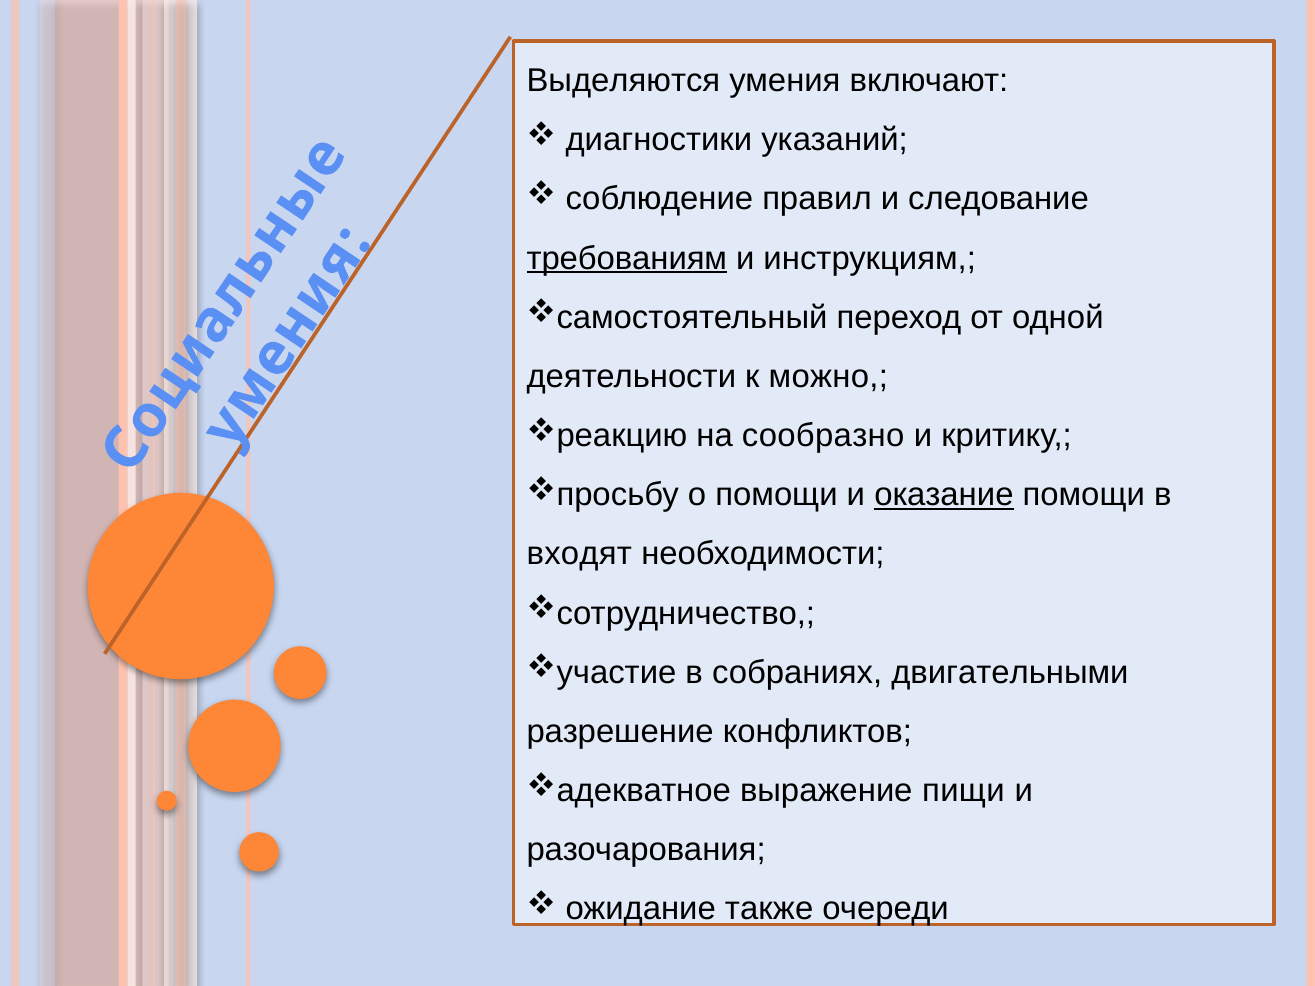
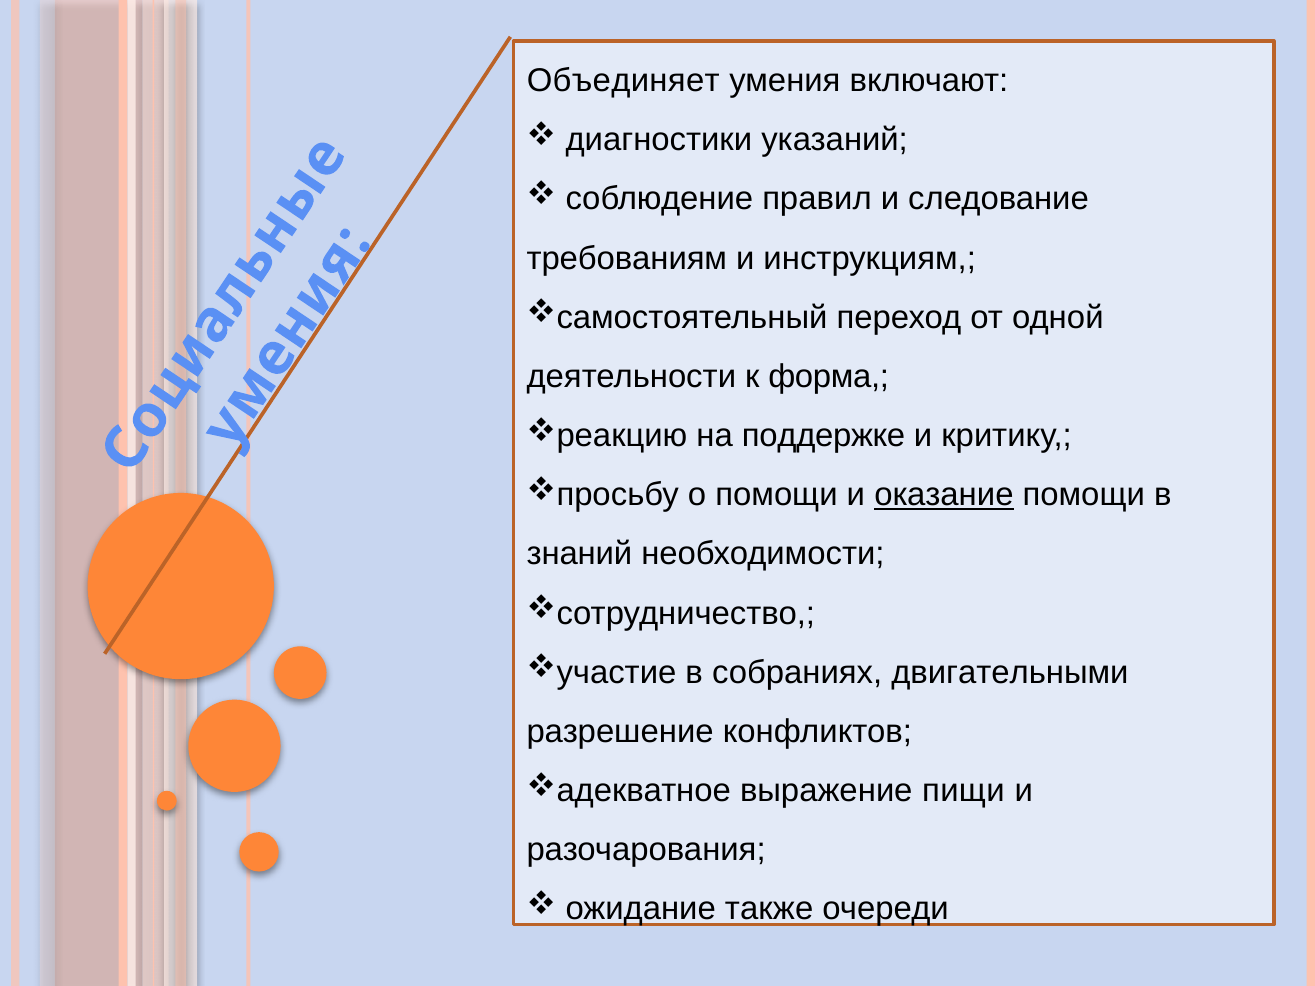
Выделяются: Выделяются -> Объединяет (623, 81)
требованиям underline: present -> none (627, 258)
можно: можно -> форма (829, 377)
сообразно: сообразно -> поддержке (824, 436)
входят: входят -> знаний (579, 554)
